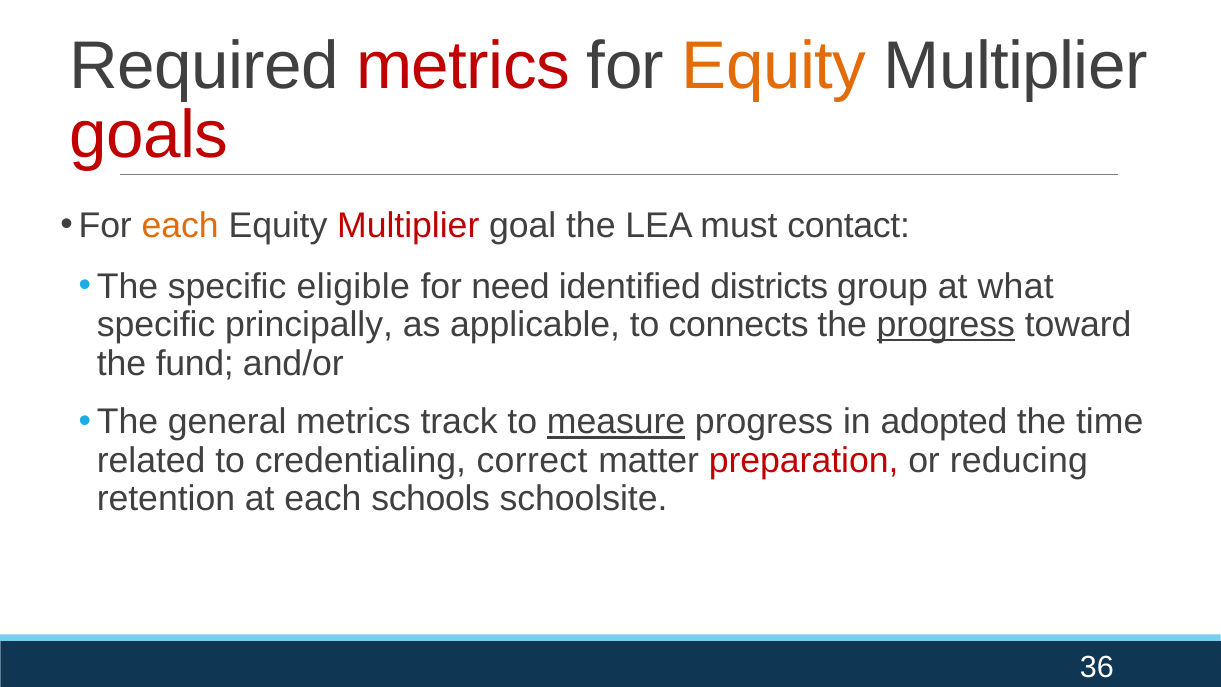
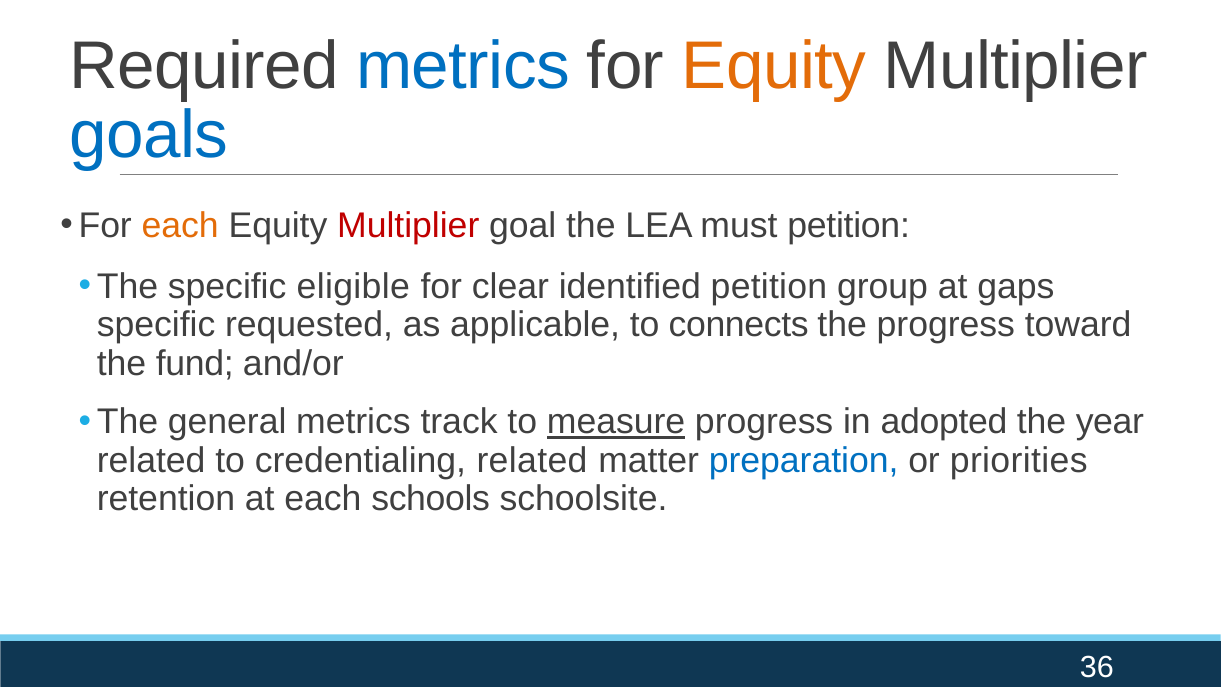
metrics colour: red -> blue (463, 66)
goals colour: red -> blue (149, 135)
must contact: contact -> petition (849, 225)
need: need -> clear (510, 286)
identified districts: districts -> petition (769, 286)
what: what -> gaps (1016, 286)
principally: principally -> requested (309, 325)
progress underline: present -> none (946, 325)
time: time -> year (1110, 422)
credentialing correct: correct -> related (532, 461)
preparation colour: red -> blue (804, 461)
reducing: reducing -> priorities (1019, 461)
